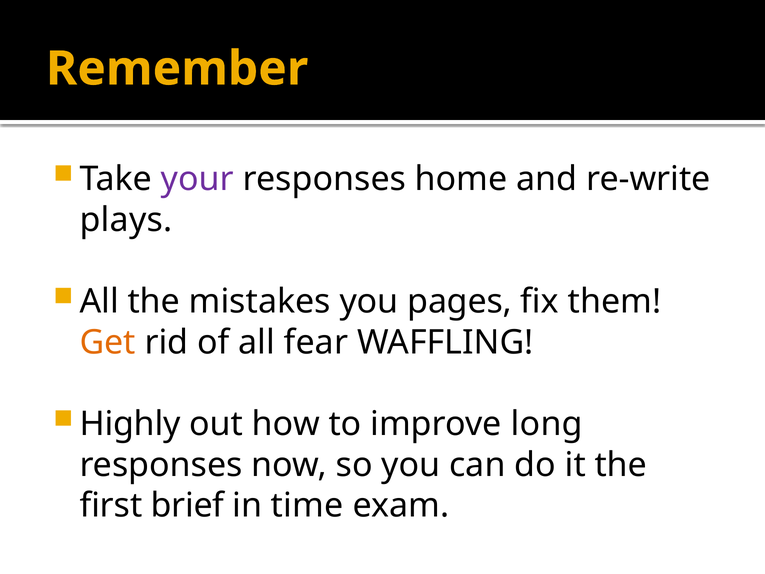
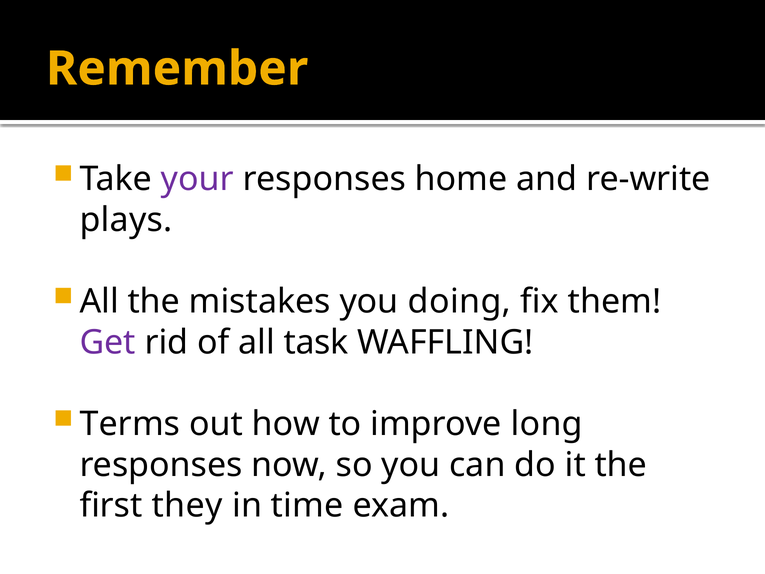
pages: pages -> doing (459, 301)
Get colour: orange -> purple (108, 342)
fear: fear -> task (316, 342)
Highly: Highly -> Terms (130, 424)
brief: brief -> they (187, 505)
